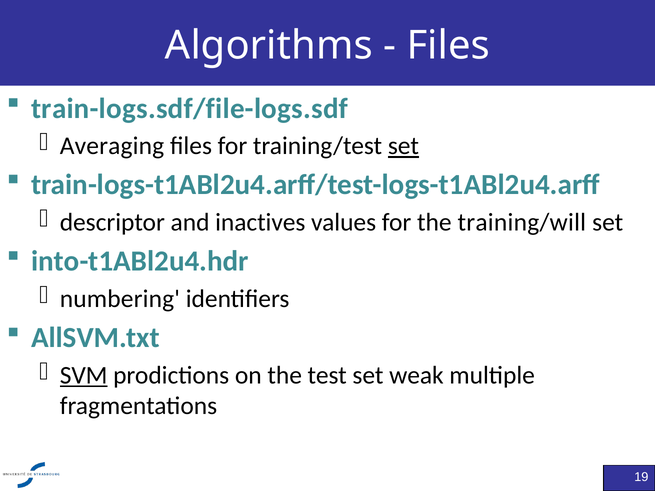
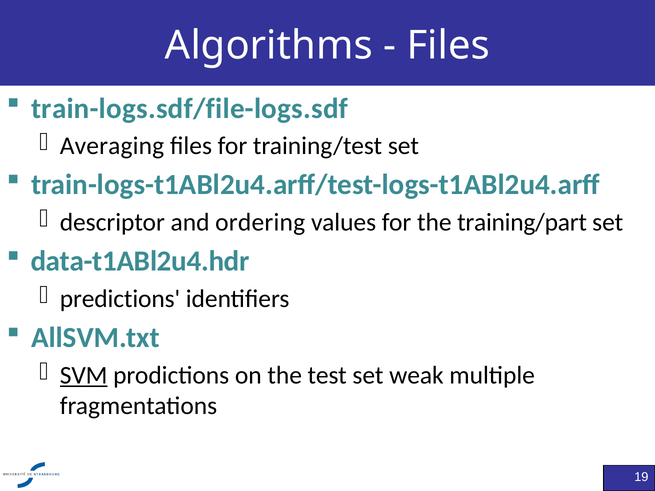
set underline: present -> none (403, 146)
inactives: inactives -> ordering (260, 223)
training/will: training/will -> training/part (522, 223)
into-t1ABl2u4.hdr: into-t1ABl2u4.hdr -> data-t1ABl2u4.hdr (140, 261)
numbering: numbering -> predictions (120, 299)
